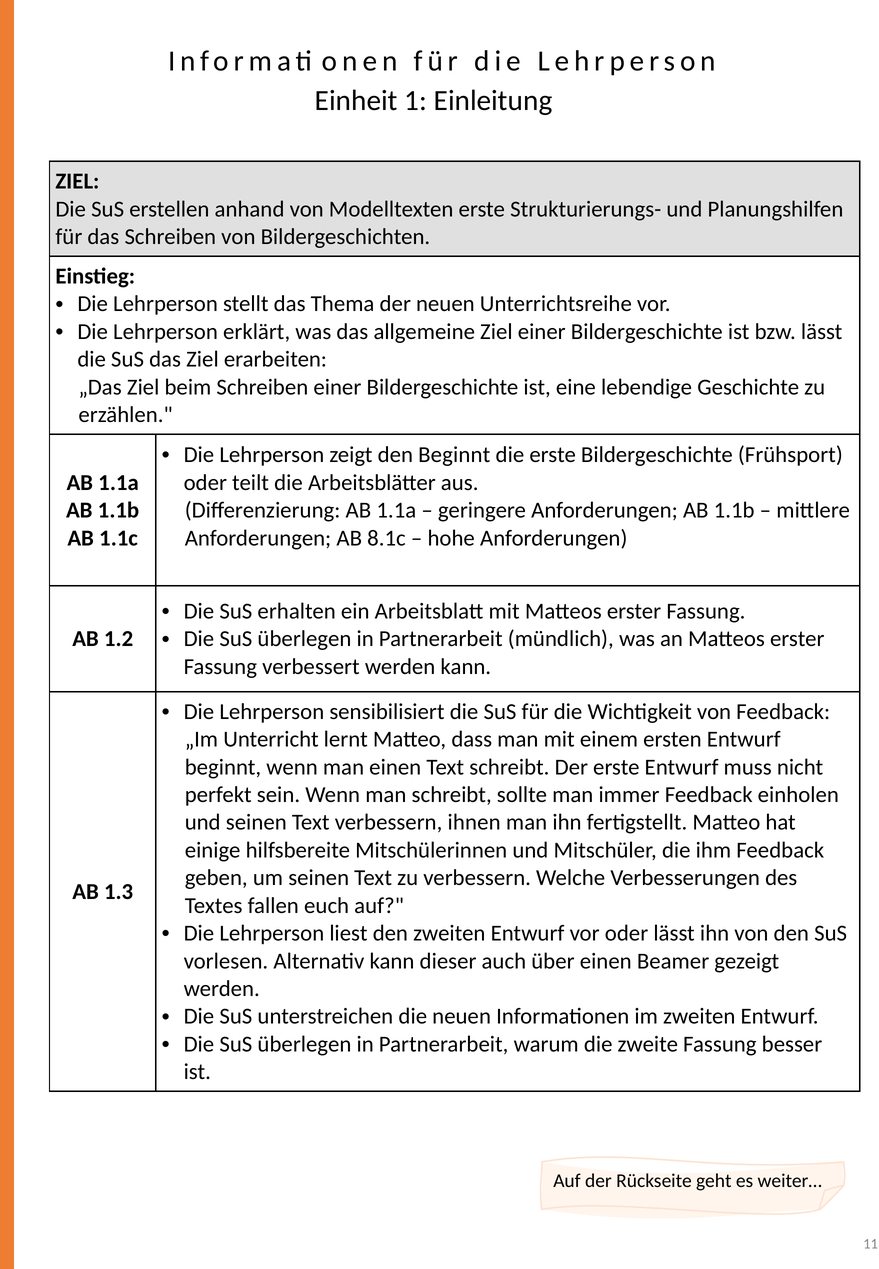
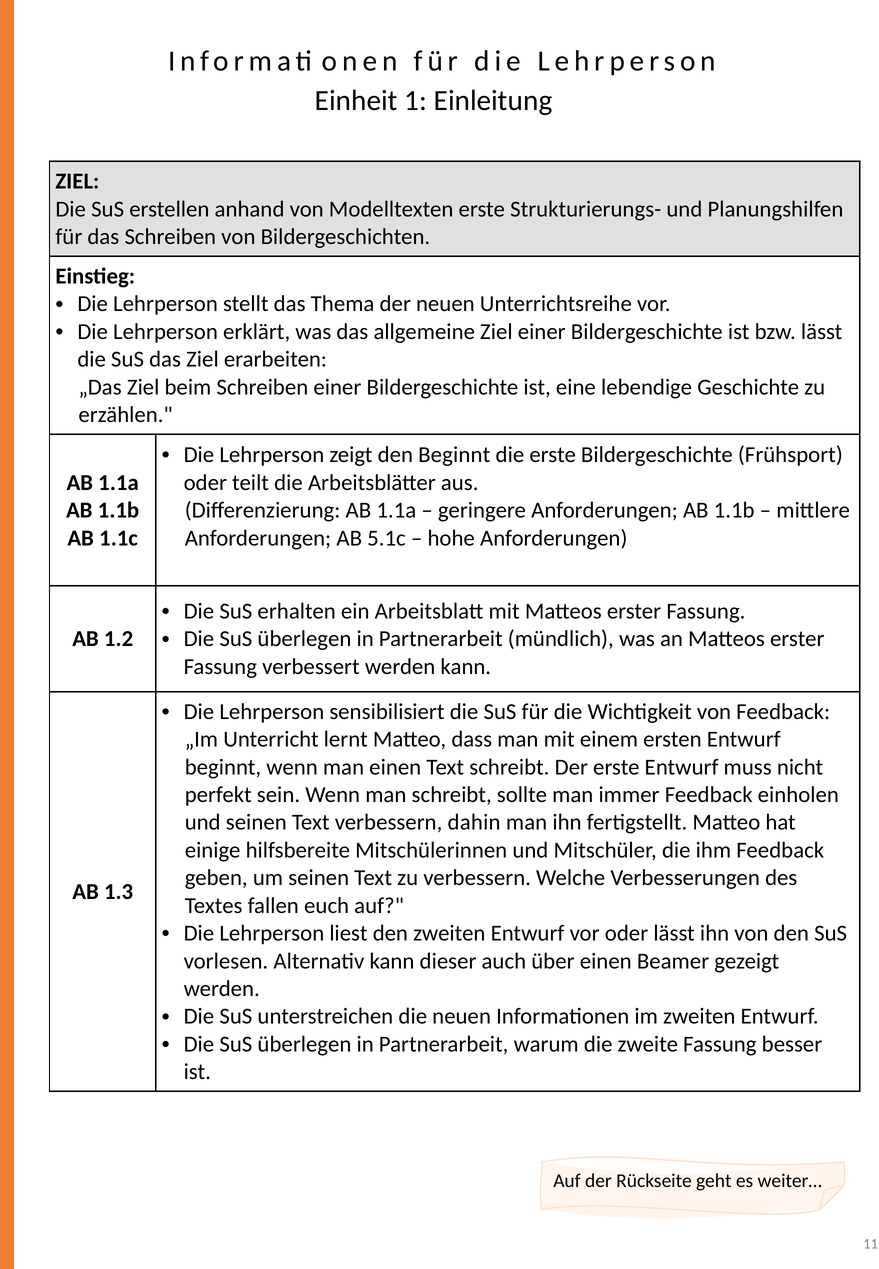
8.1c: 8.1c -> 5.1c (386, 538)
ihnen: ihnen -> dahin (474, 823)
